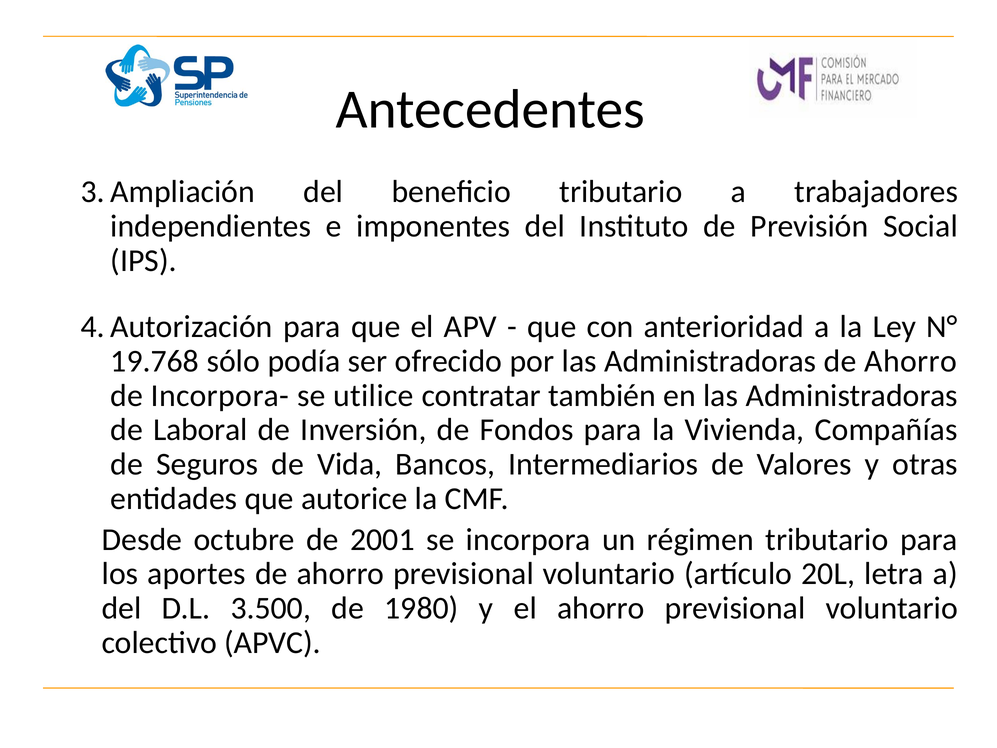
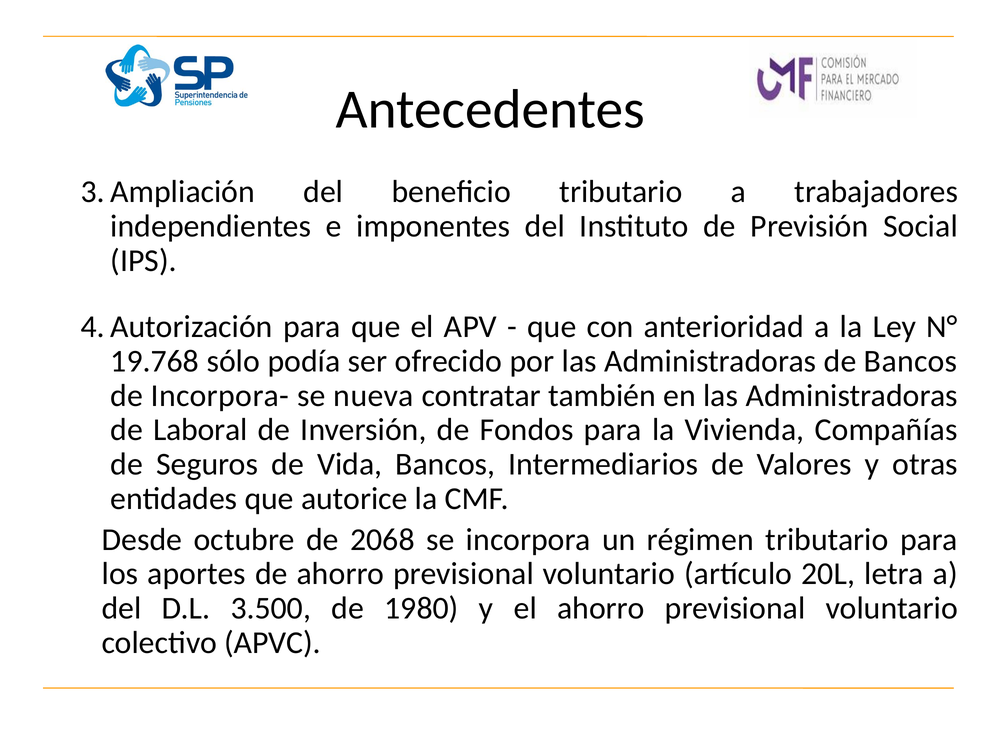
Administradoras de Ahorro: Ahorro -> Bancos (911, 361)
utilice: utilice -> nueva (374, 395)
2001: 2001 -> 2068 (382, 539)
